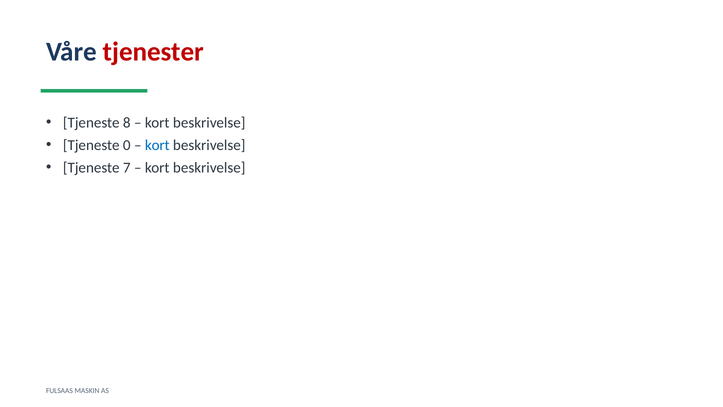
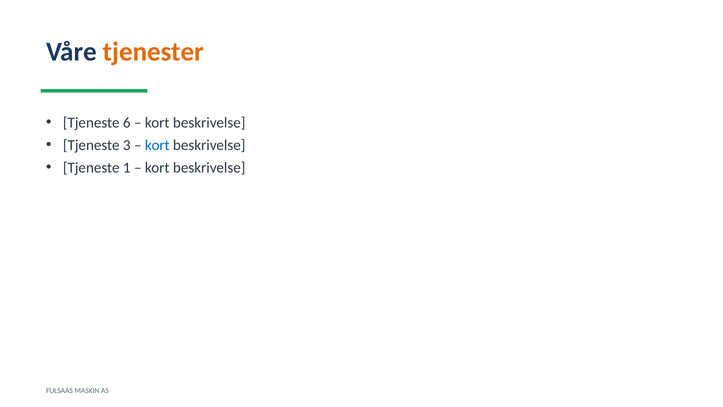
tjenester colour: red -> orange (153, 52)
8: 8 -> 6 (127, 122)
0: 0 -> 3 (127, 145)
7: 7 -> 1 (127, 168)
